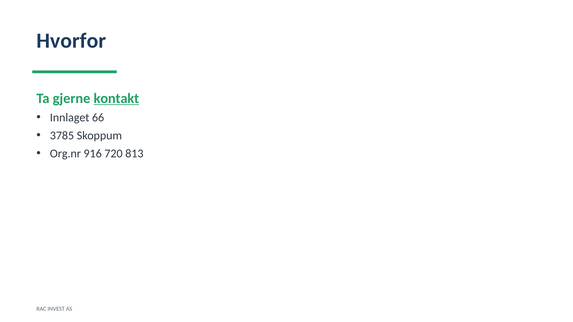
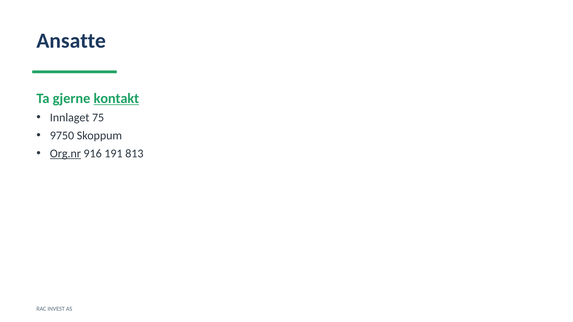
Hvorfor: Hvorfor -> Ansatte (71, 41)
66: 66 -> 75 (98, 118)
3785: 3785 -> 9750 (62, 136)
Org.nr underline: none -> present (65, 154)
720: 720 -> 191 (114, 154)
